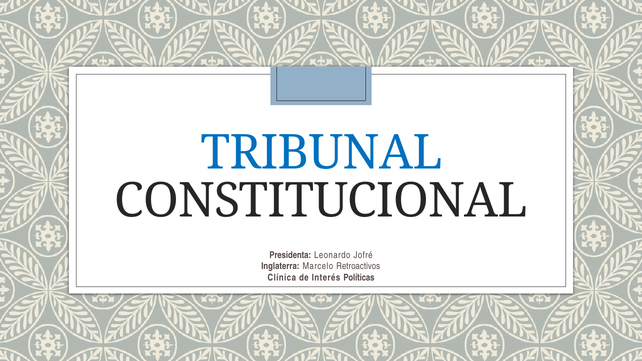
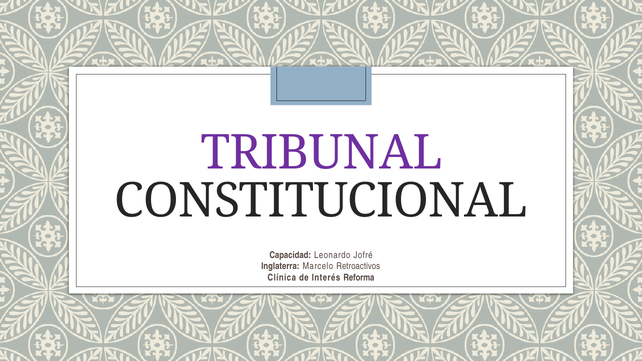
TRIBUNAL colour: blue -> purple (322, 153)
Presidenta: Presidenta -> Capacidad (290, 255)
Políticas: Políticas -> Reforma (359, 278)
